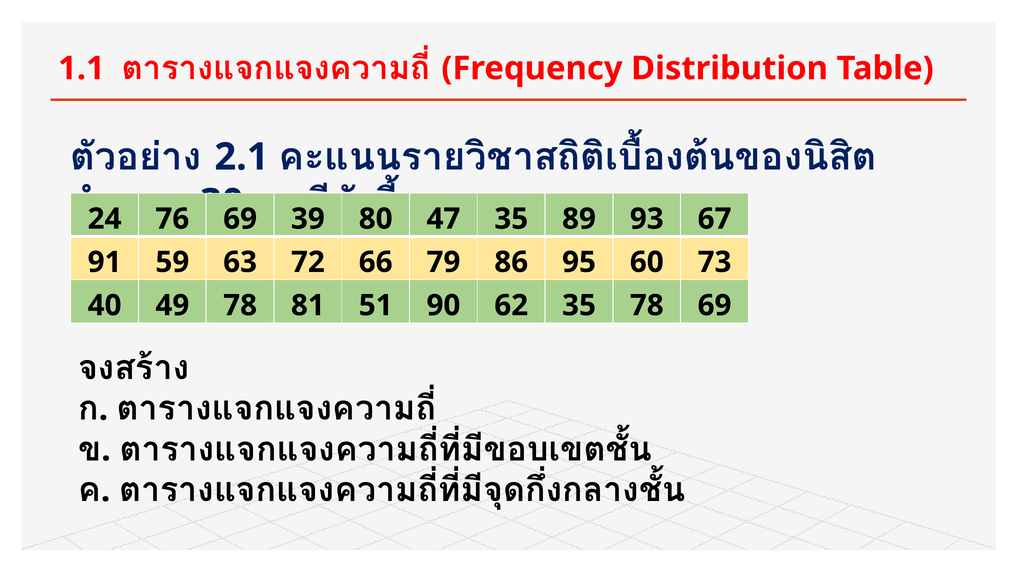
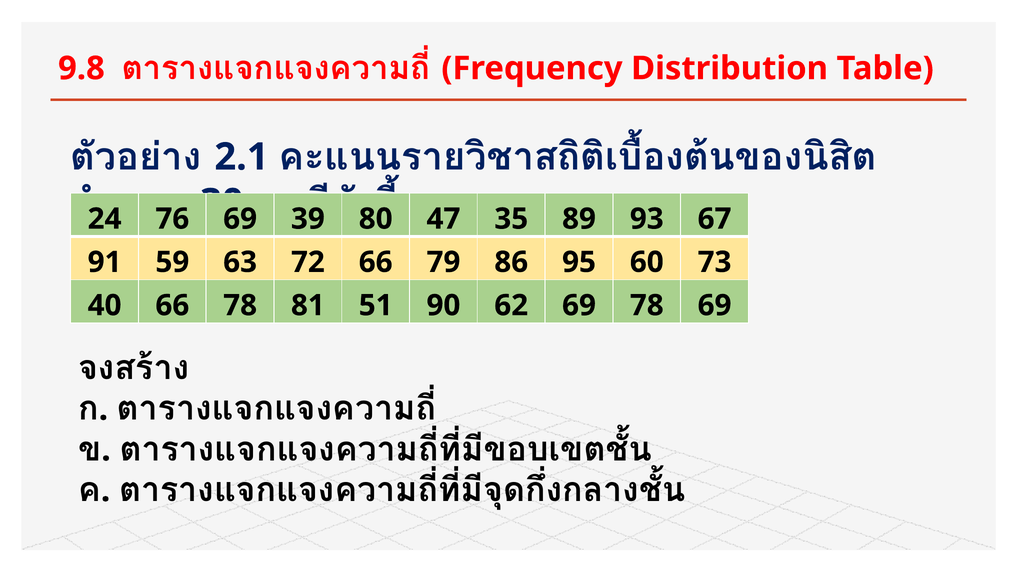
1.1: 1.1 -> 9.8 (81, 68)
40 49: 49 -> 66 (172, 305)
62 35: 35 -> 69 (579, 305)
